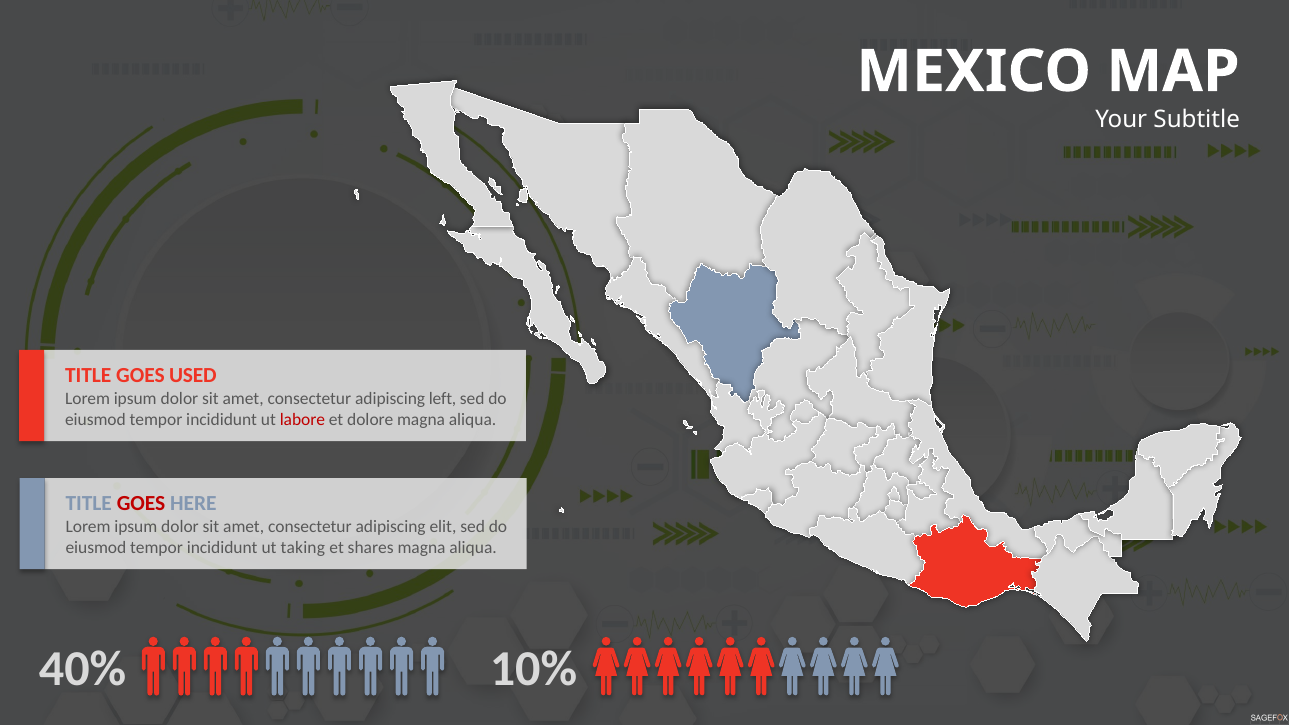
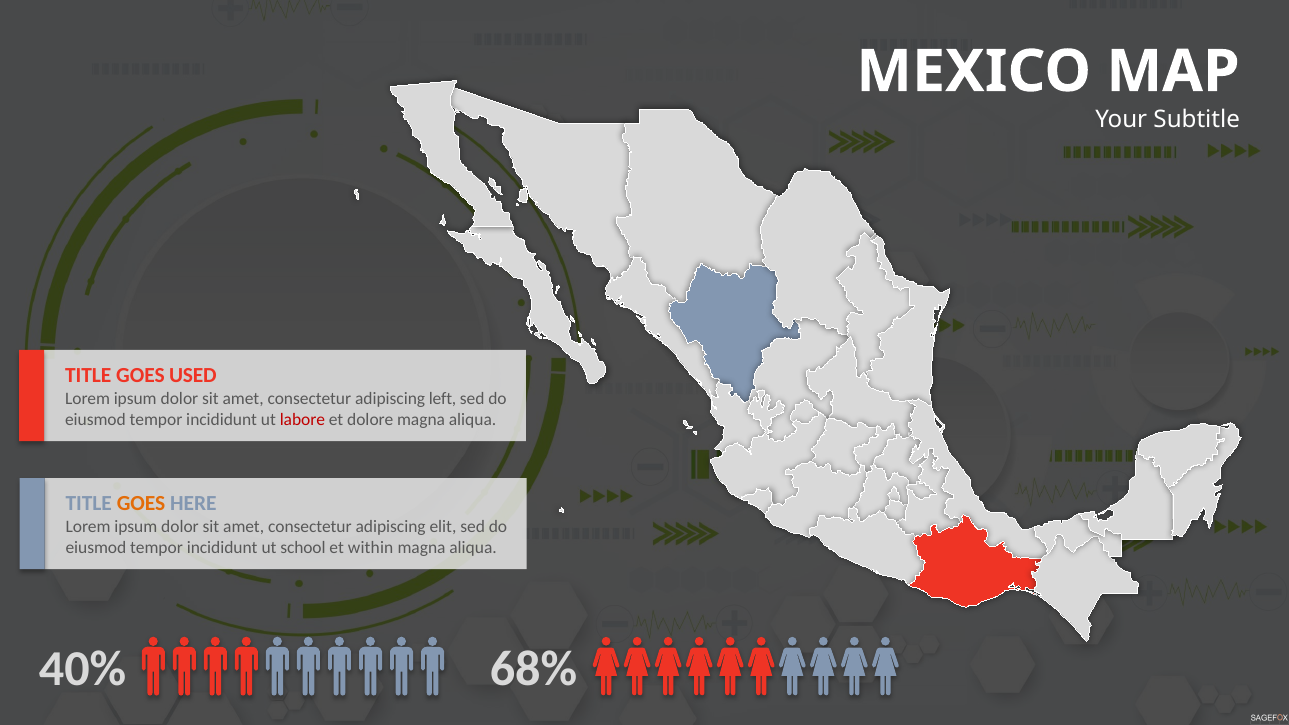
GOES colour: red -> orange (141, 504)
taking: taking -> school (303, 548)
shares: shares -> within (371, 548)
10%: 10% -> 68% (533, 669)
